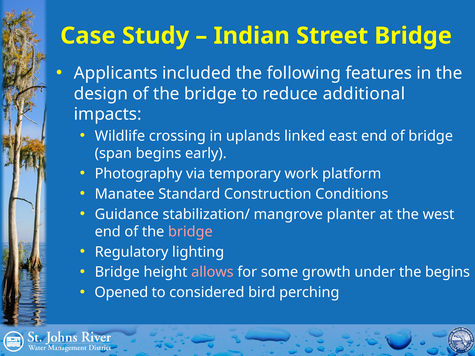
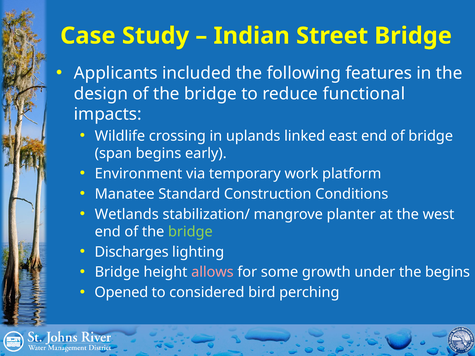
additional: additional -> functional (364, 94)
Photography: Photography -> Environment (139, 174)
Guidance: Guidance -> Wetlands (127, 214)
bridge colour: pink -> light green (190, 232)
Regulatory: Regulatory -> Discharges (132, 252)
